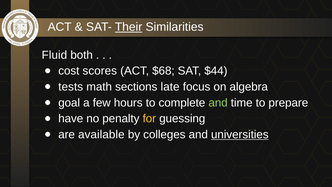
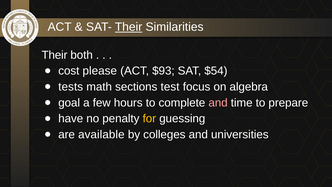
Fluid: Fluid -> Their (55, 55)
scores: scores -> please (100, 71)
$68: $68 -> $93 (163, 71)
$44: $44 -> $54 (216, 71)
late: late -> test (170, 87)
and colour: light green -> pink (218, 103)
universities underline: present -> none (240, 134)
